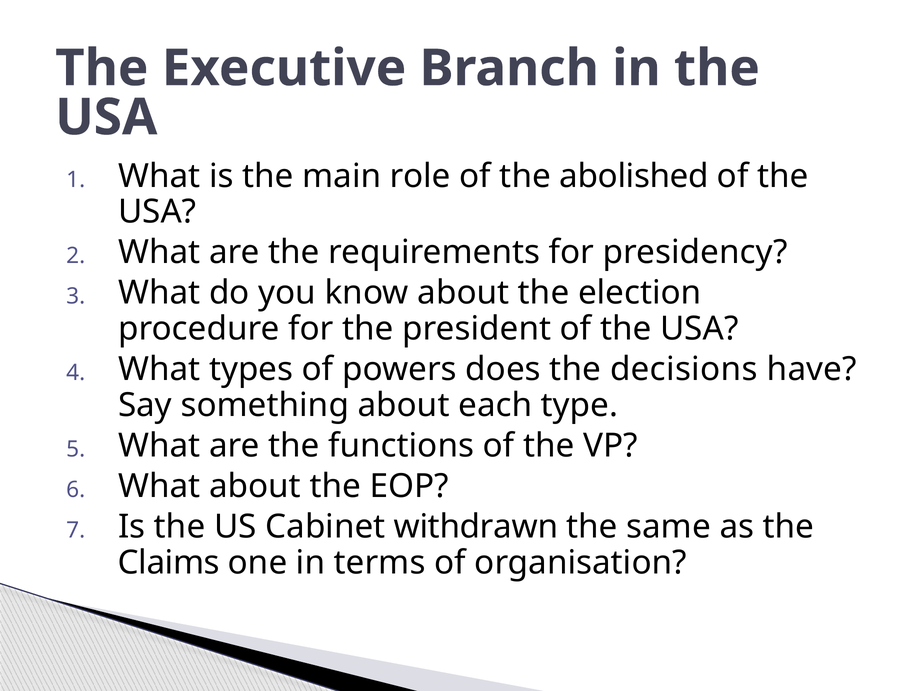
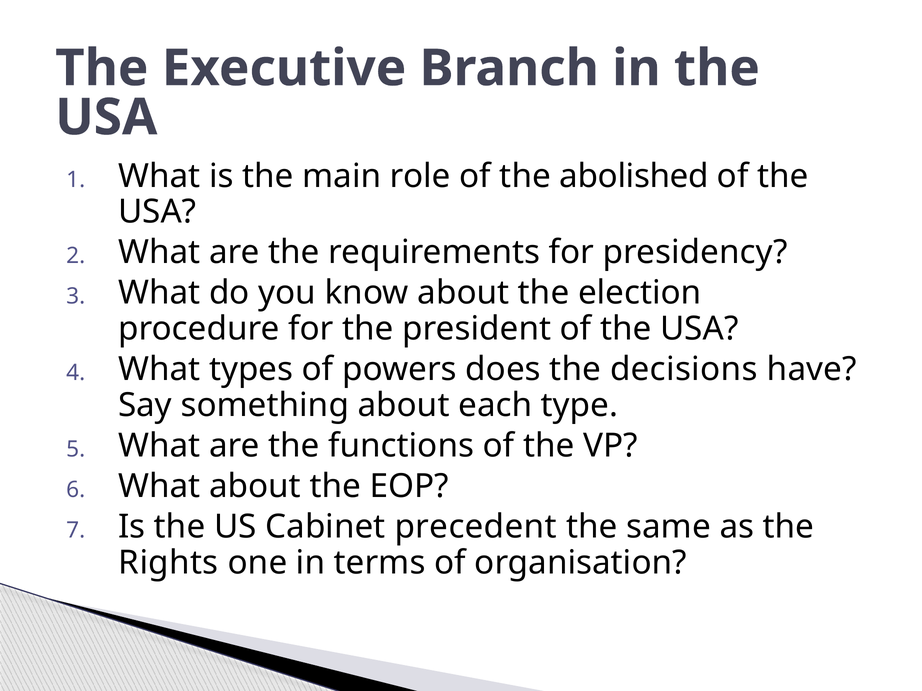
withdrawn: withdrawn -> precedent (476, 527)
Claims: Claims -> Rights (168, 563)
